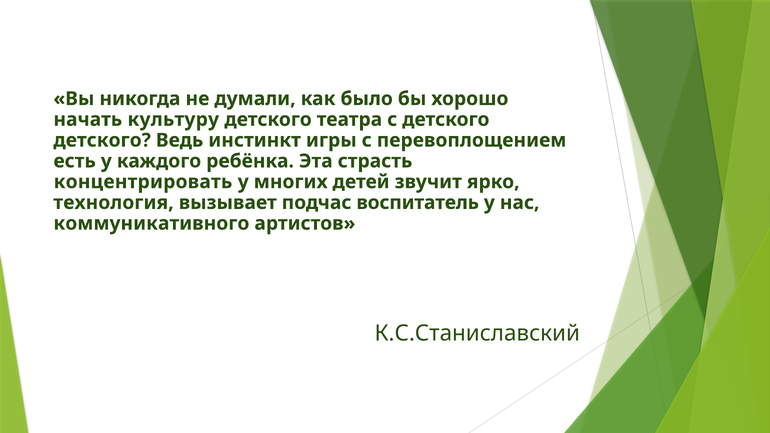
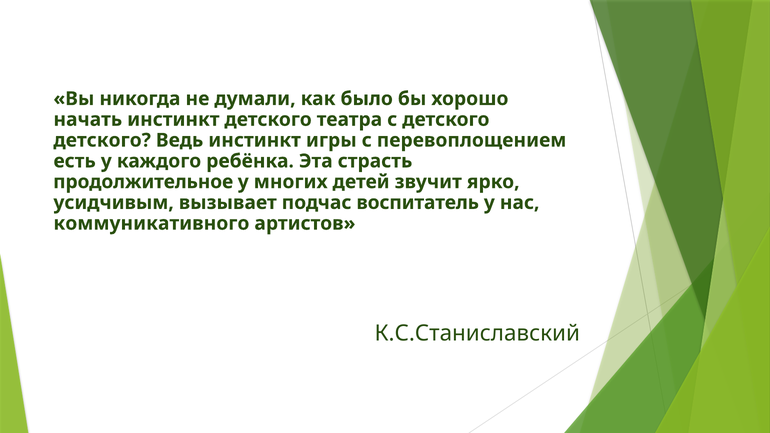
начать культуру: культуру -> инстинкт (173, 120)
концентрировать: концентрировать -> продолжительное (143, 182)
технология: технология -> усидчивым (114, 203)
